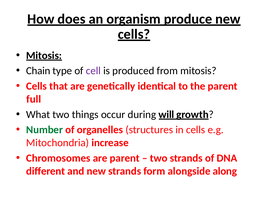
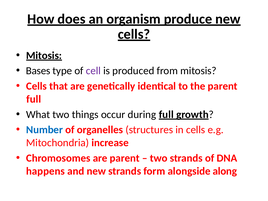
Chain: Chain -> Bases (38, 71)
during will: will -> full (166, 114)
Number colour: green -> blue (44, 130)
different: different -> happens (45, 171)
